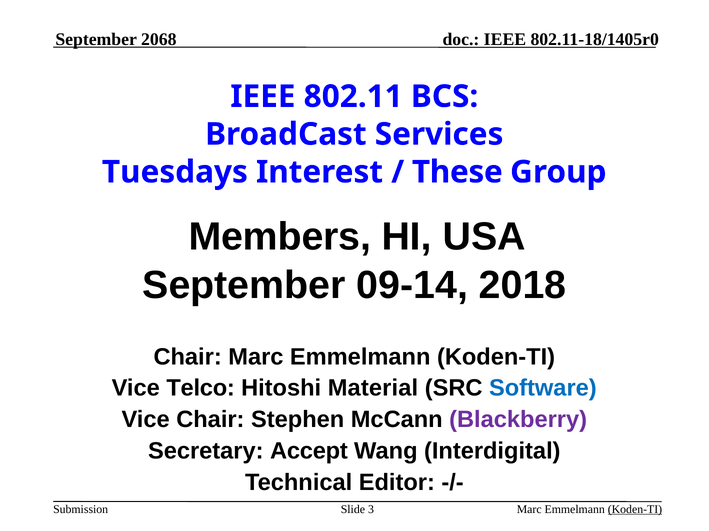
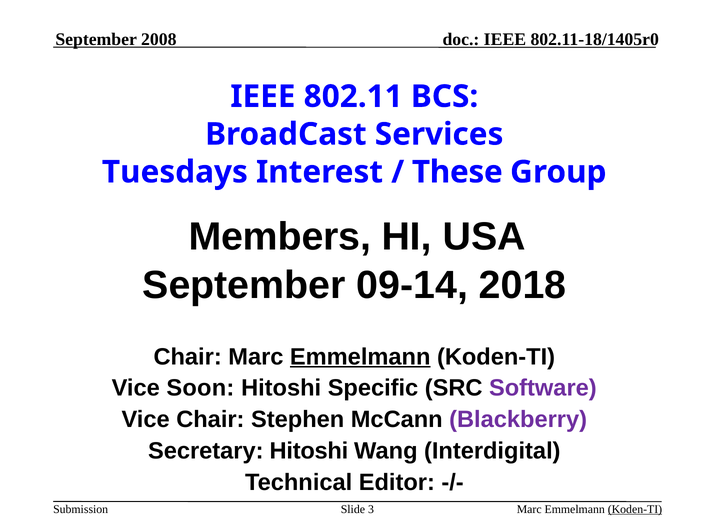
2068: 2068 -> 2008 (159, 39)
Emmelmann underline: none -> present (360, 357)
Telco: Telco -> Soon (200, 389)
Material: Material -> Specific (373, 389)
Software colour: blue -> purple (543, 389)
Secretary Accept: Accept -> Hitoshi (309, 452)
